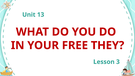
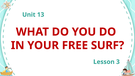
THEY: THEY -> SURF (108, 45)
